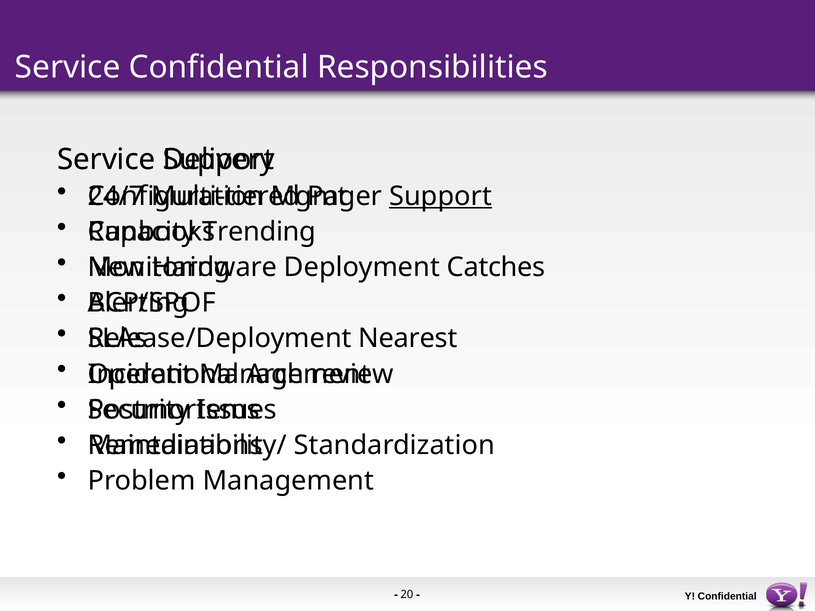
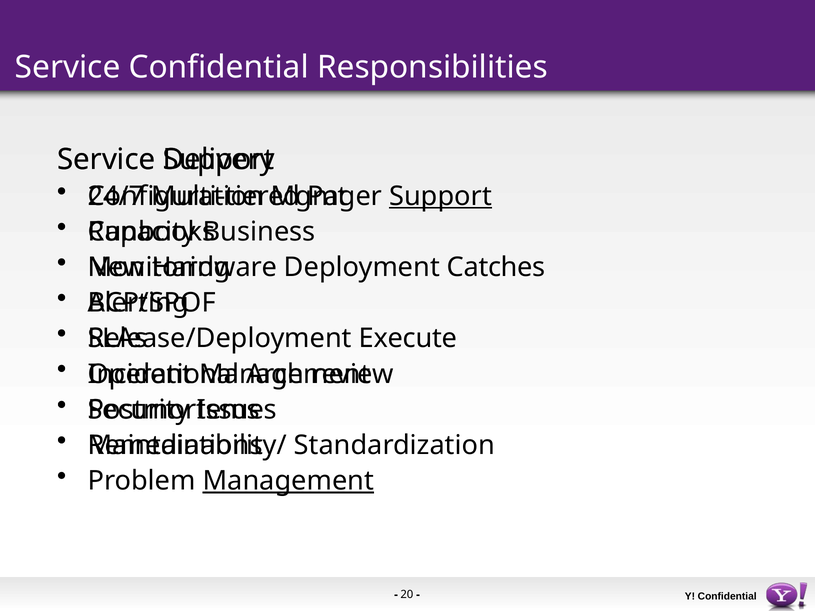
Trending: Trending -> Business (259, 232)
Nearest: Nearest -> Execute (408, 339)
Management underline: none -> present (288, 481)
